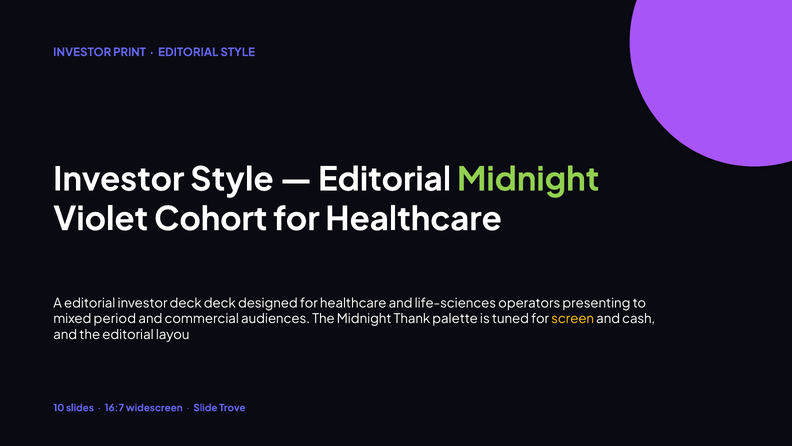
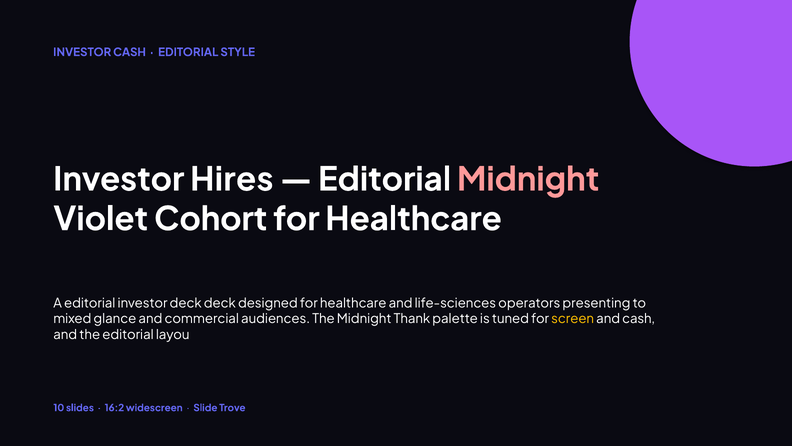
INVESTOR PRINT: PRINT -> CASH (129, 52)
Investor Style: Style -> Hires (232, 179)
Midnight colour: light green -> pink (528, 179)
period: period -> glance (115, 319)
16:7: 16:7 -> 16:2 (114, 408)
